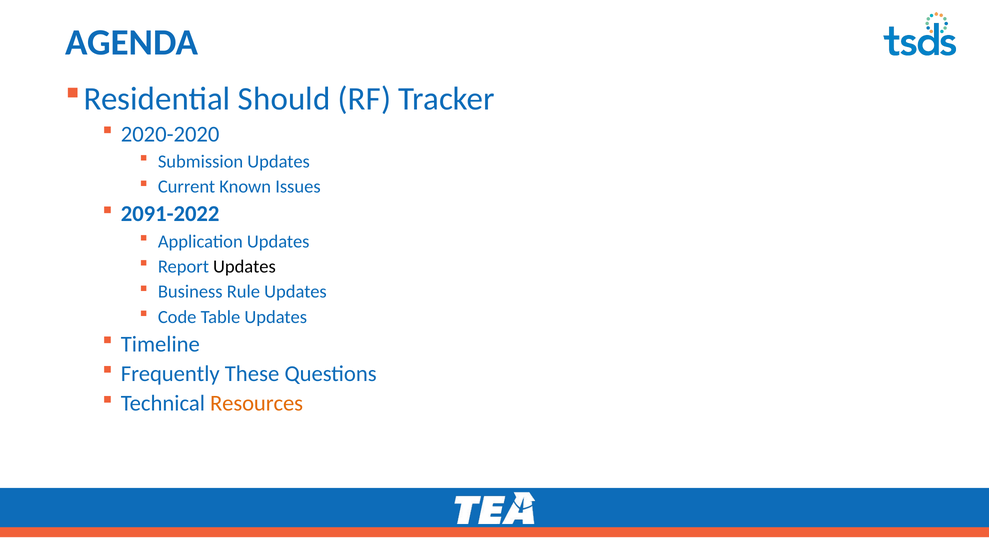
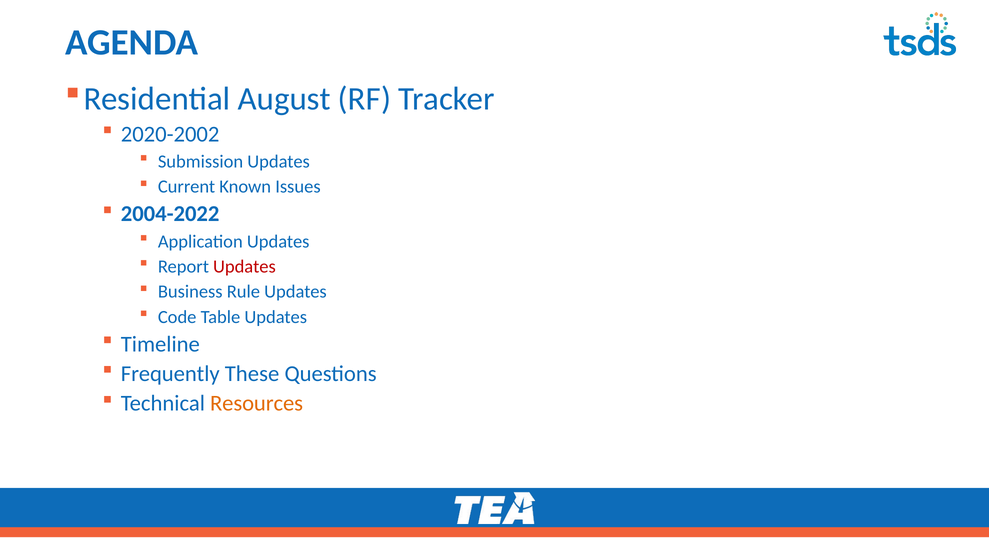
Should: Should -> August (284, 99)
2020-2020: 2020-2020 -> 2020-2002 (170, 134)
2091-2022: 2091-2022 -> 2004-2022 (170, 214)
Updates colour: black -> red (244, 267)
